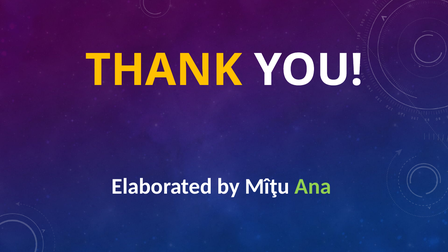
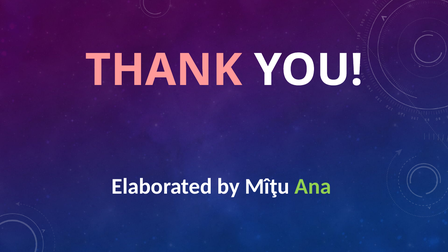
THANK colour: yellow -> pink (164, 70)
